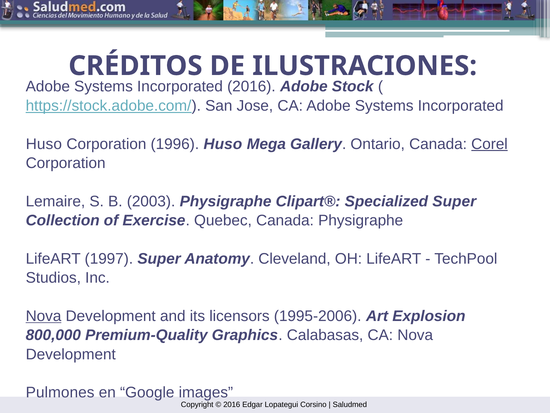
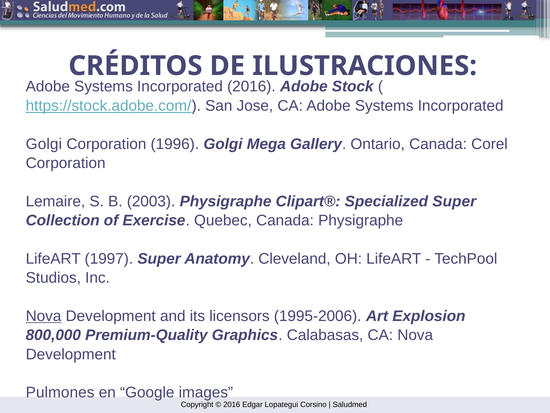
Huso: Huso -> Golgi (44, 144)
1996 Huso: Huso -> Golgi (223, 144)
Corel underline: present -> none (489, 144)
